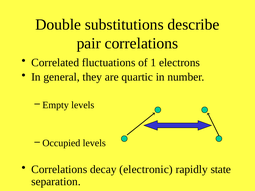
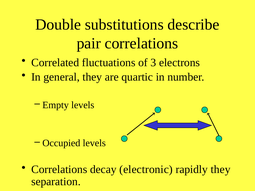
1: 1 -> 3 (153, 63)
rapidly state: state -> they (221, 170)
